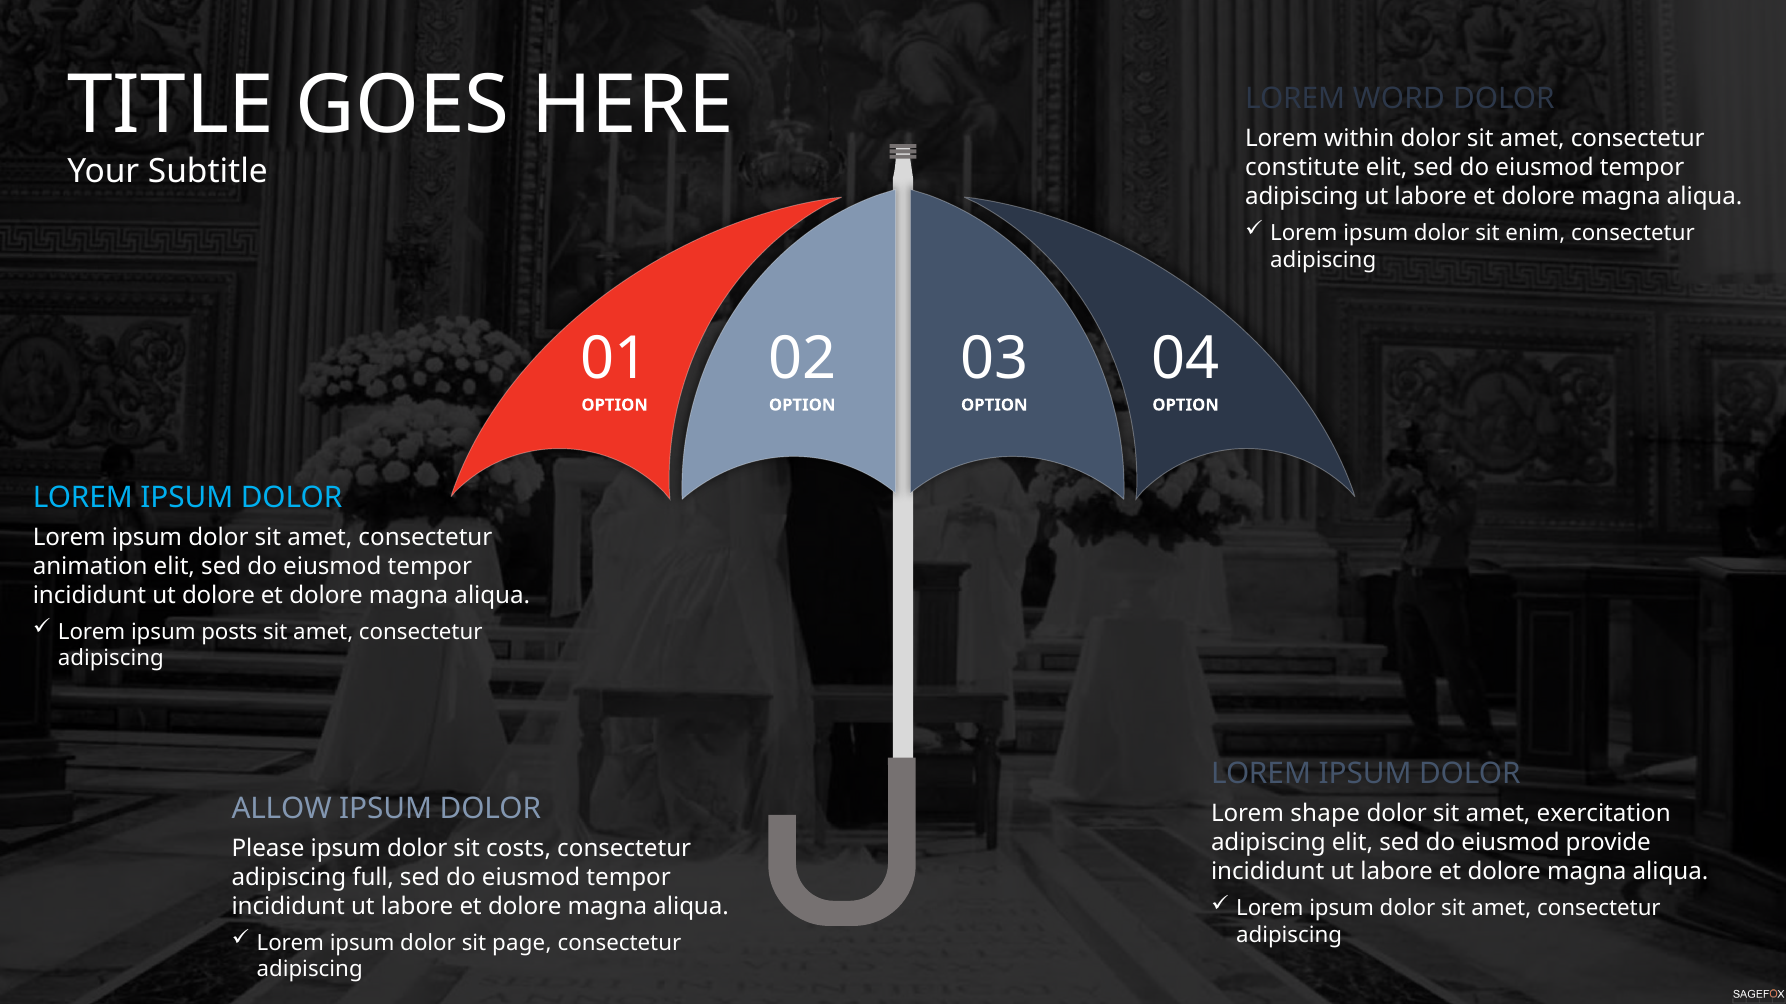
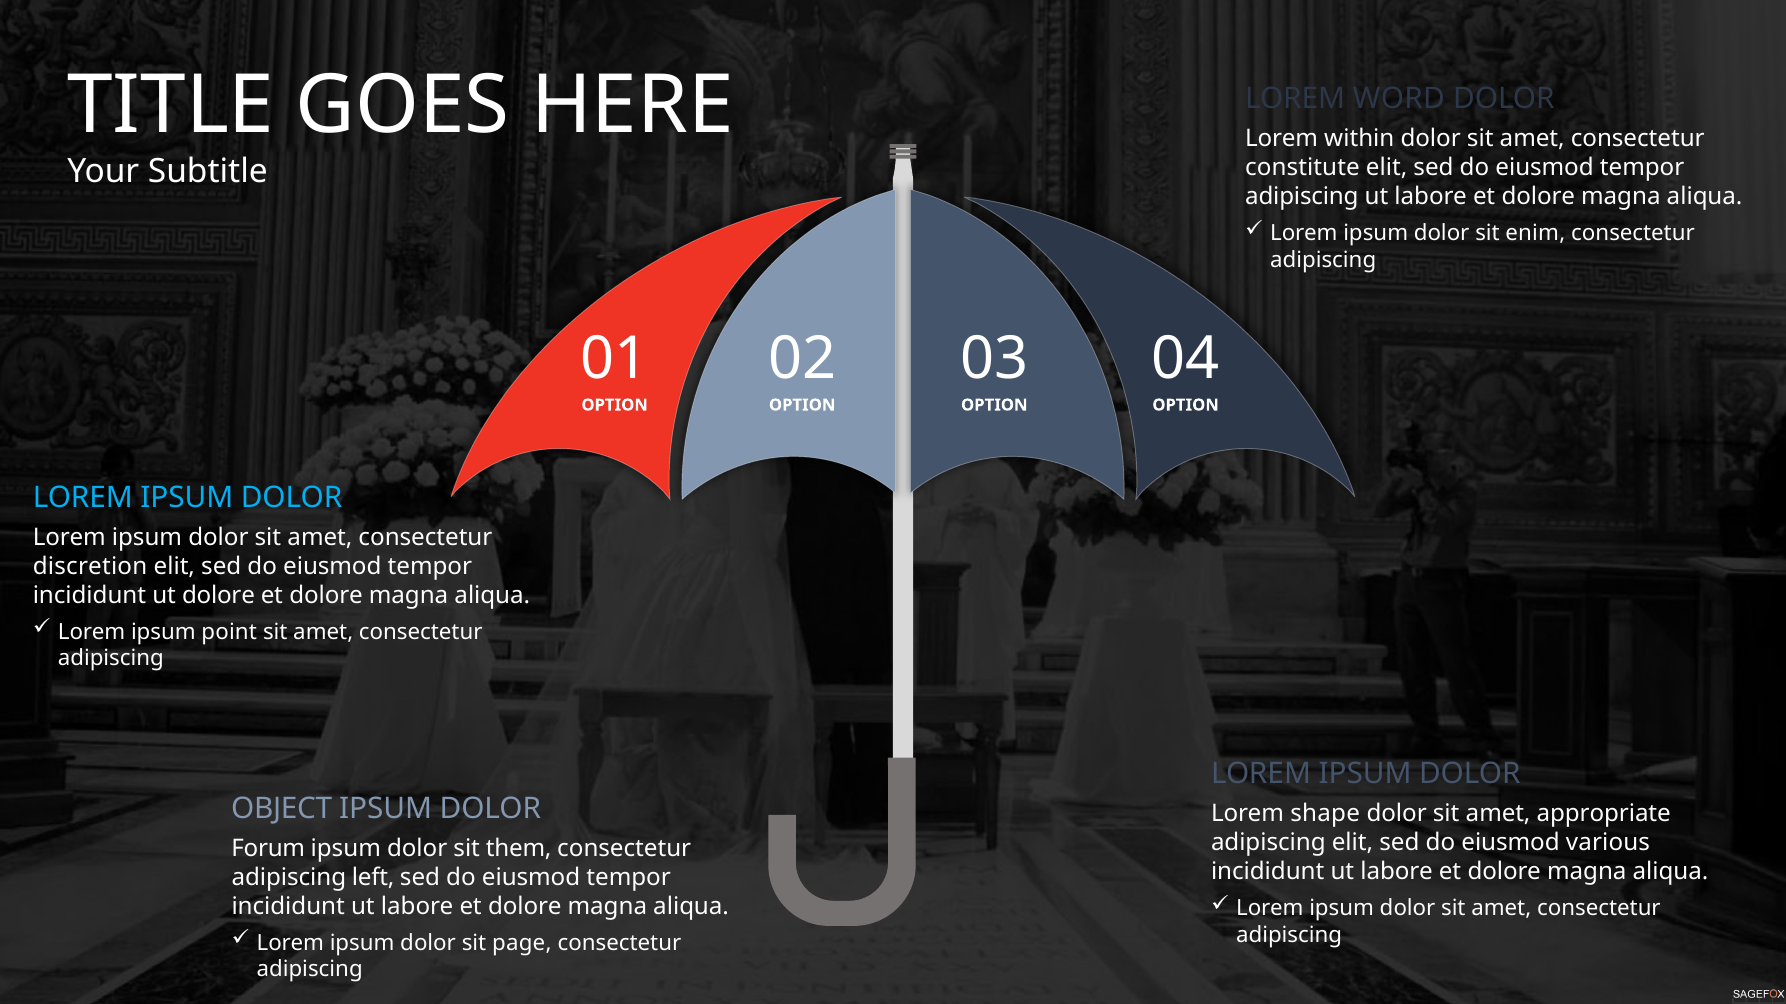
animation: animation -> discretion (90, 566)
posts: posts -> point (229, 632)
ALLOW: ALLOW -> OBJECT (282, 809)
exercitation: exercitation -> appropriate (1604, 814)
provide: provide -> various (1608, 843)
Please: Please -> Forum (268, 849)
costs: costs -> them (519, 849)
full: full -> left (373, 878)
